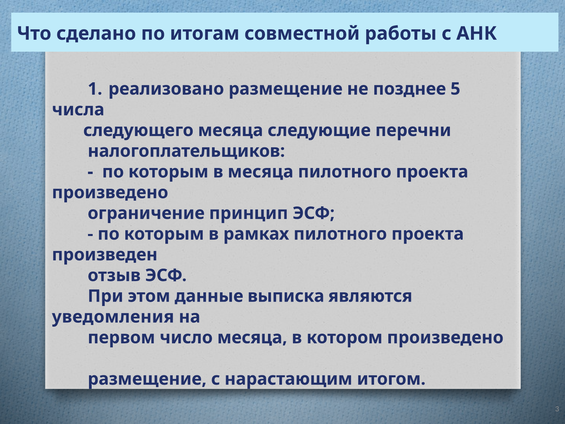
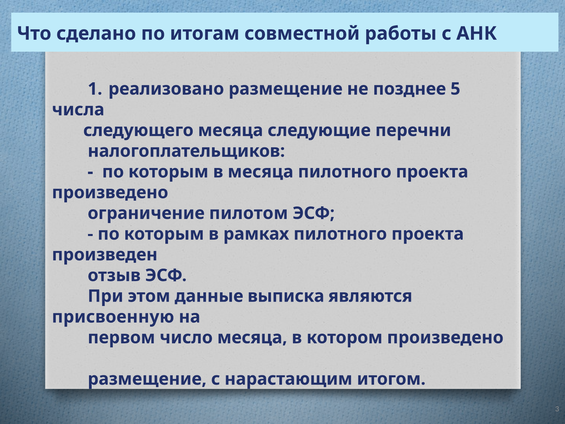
принцип: принцип -> пилотом (249, 213)
уведомления: уведомления -> присвоенную (113, 317)
